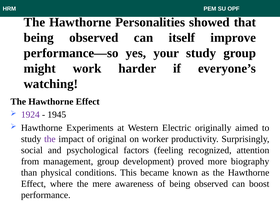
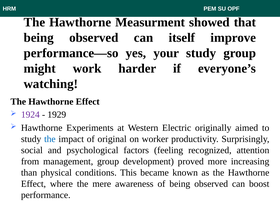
Personalities: Personalities -> Measurment (150, 22)
1945: 1945 -> 1929 (57, 115)
the colour: purple -> blue (50, 139)
biography: biography -> increasing (250, 161)
